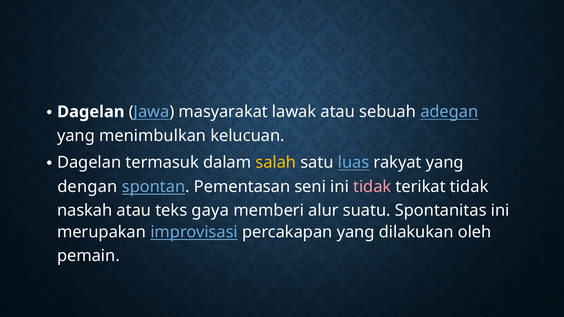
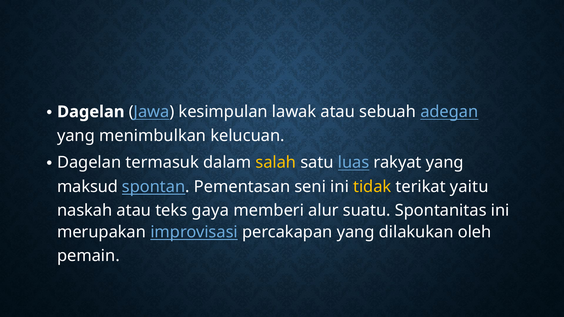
masyarakat: masyarakat -> kesimpulan (223, 112)
dengan: dengan -> maksud (87, 187)
tidak colour: pink -> yellow (372, 187)
terikat tidak: tidak -> yaitu (469, 187)
